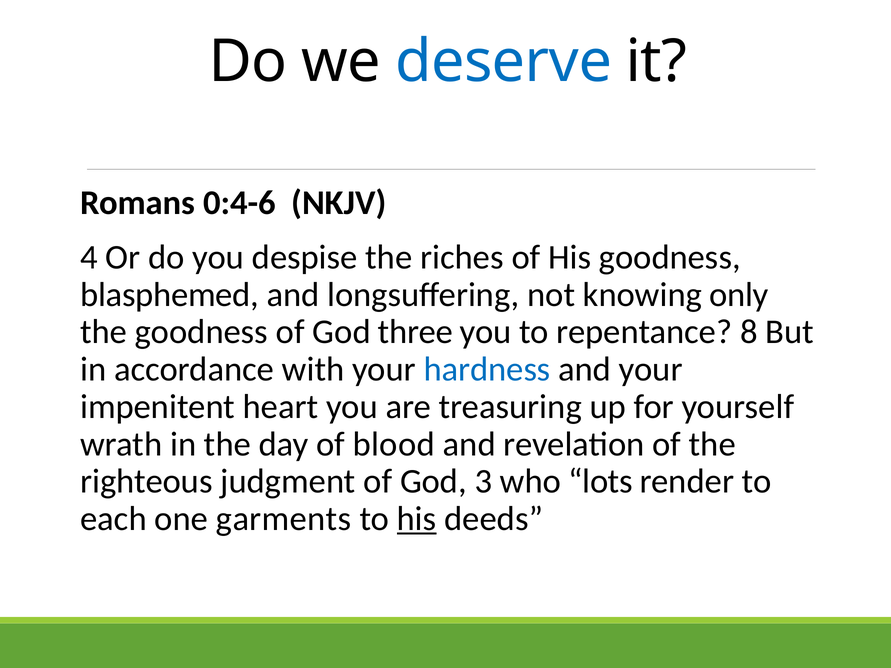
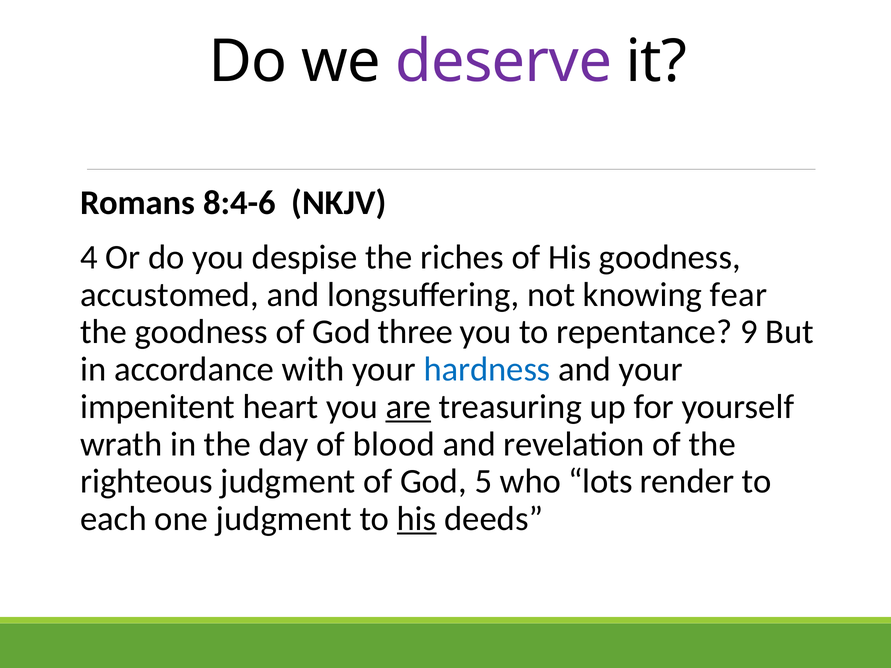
deserve colour: blue -> purple (504, 62)
0:4-6: 0:4-6 -> 8:4-6 (239, 203)
blasphemed: blasphemed -> accustomed (169, 295)
only: only -> fear (739, 295)
8: 8 -> 9 (749, 332)
are underline: none -> present (408, 407)
3: 3 -> 5 (483, 482)
one garments: garments -> judgment (284, 519)
